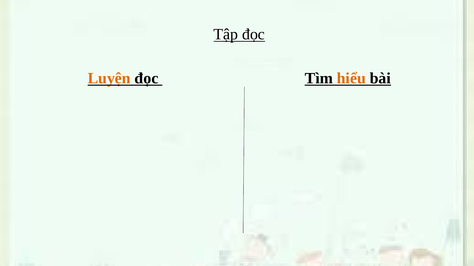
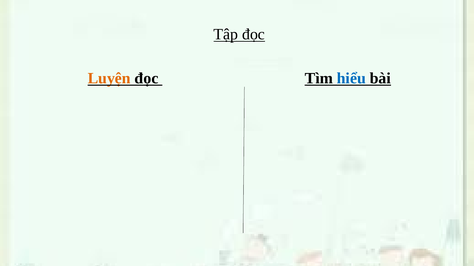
hiểu colour: orange -> blue (351, 78)
